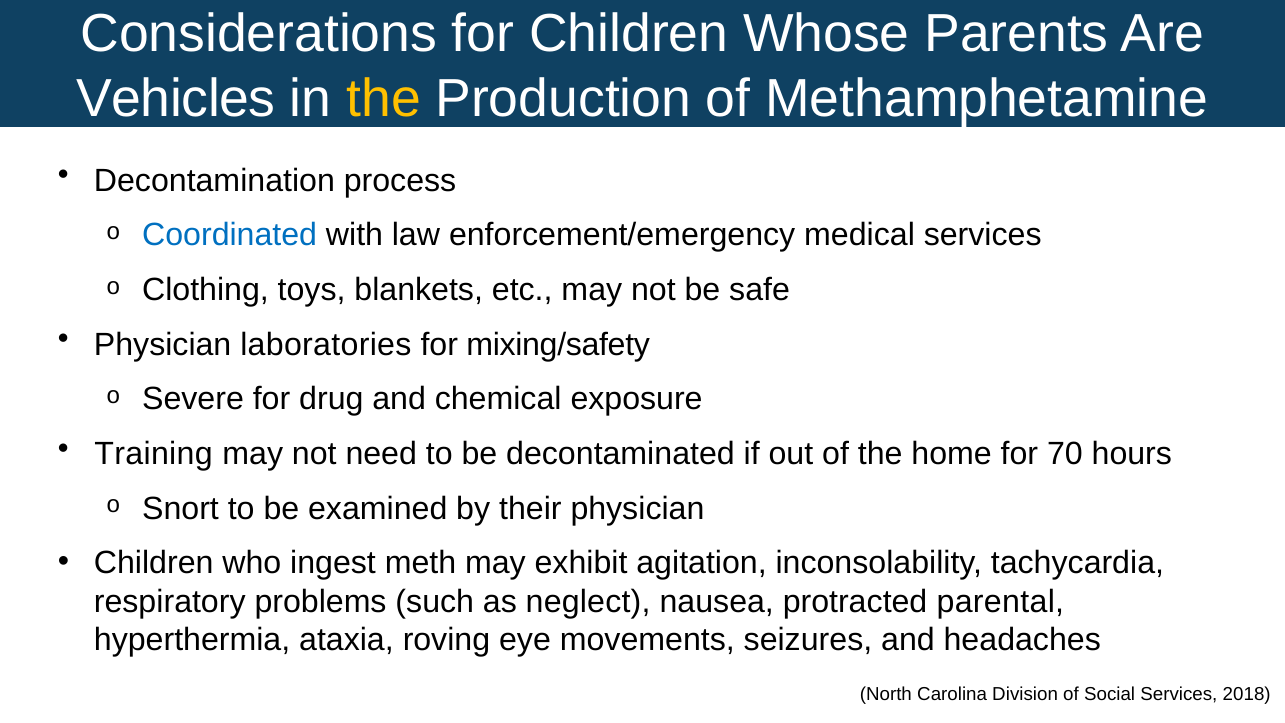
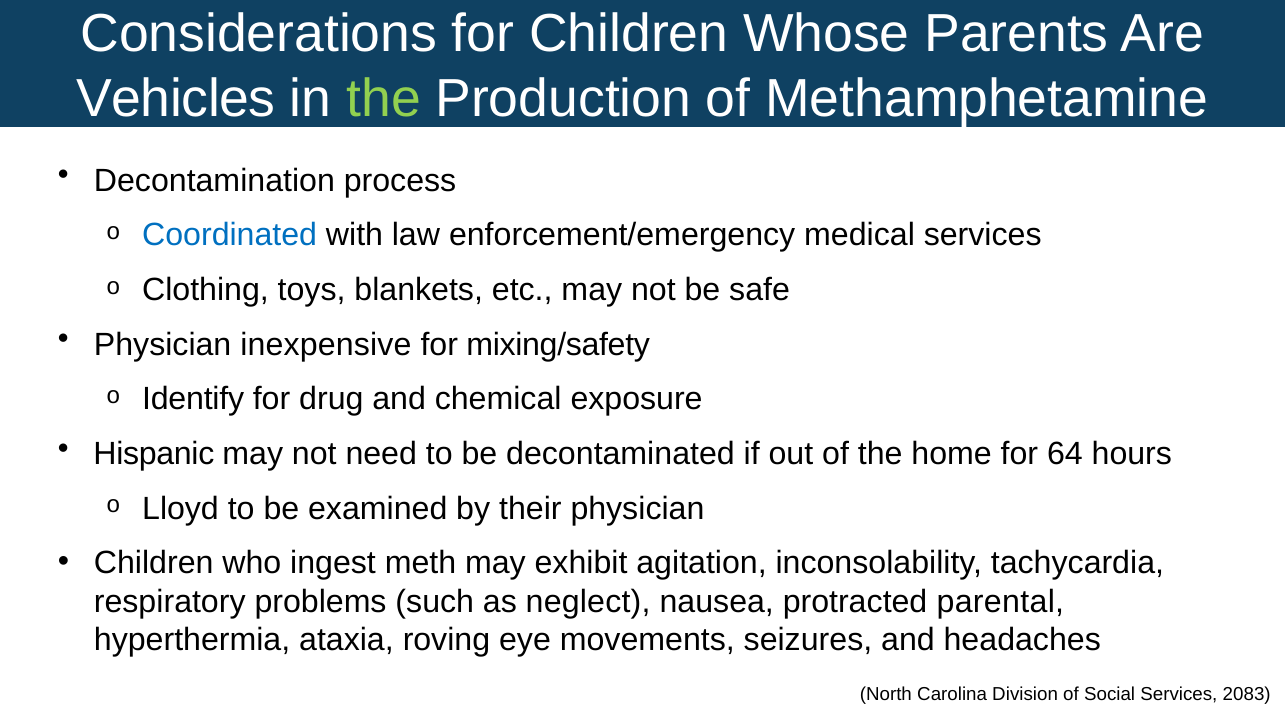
the colour: yellow -> light green (384, 98)
laboratories: laboratories -> inexpensive (326, 344)
Severe: Severe -> Identify (193, 399)
Training: Training -> Hispanic (154, 454)
70: 70 -> 64 (1065, 454)
Snort: Snort -> Lloyd (181, 508)
2018: 2018 -> 2083 (1247, 694)
